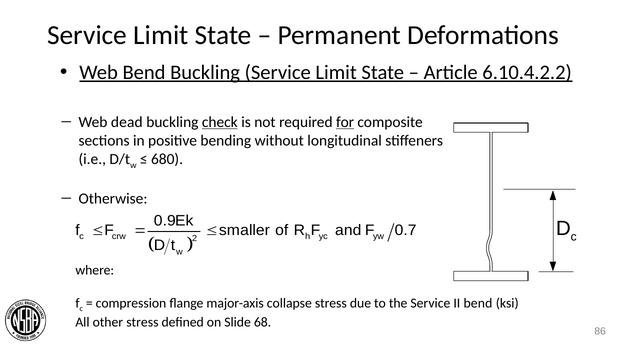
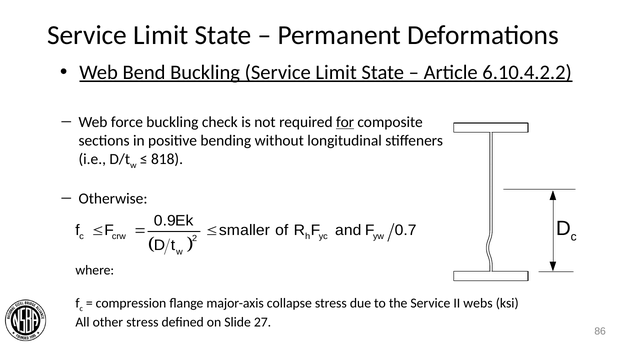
dead: dead -> force (127, 122)
check underline: present -> none (220, 122)
680: 680 -> 818 (167, 159)
II bend: bend -> webs (478, 303)
68: 68 -> 27 (263, 322)
